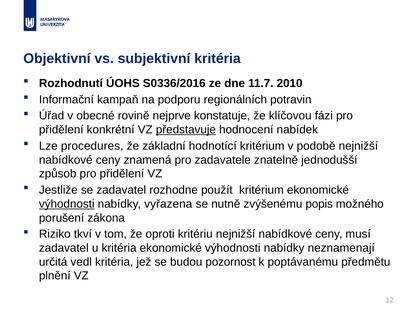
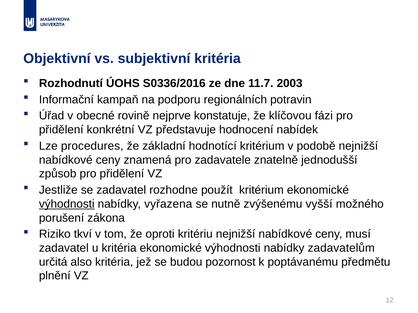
2010: 2010 -> 2003 (290, 83)
představuje underline: present -> none (186, 130)
popis: popis -> vyšší (319, 204)
neznamenají: neznamenají -> zadavatelům (341, 248)
vedl: vedl -> also (81, 262)
